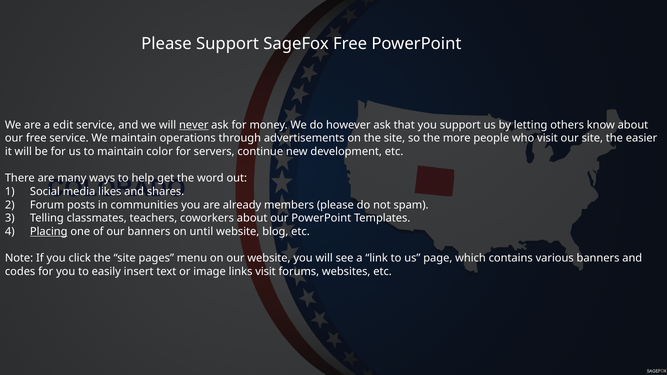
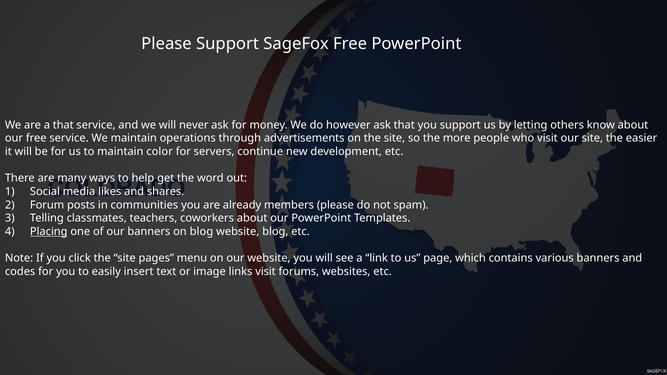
a edit: edit -> that (63, 125)
never underline: present -> none (194, 125)
on until: until -> blog (201, 232)
